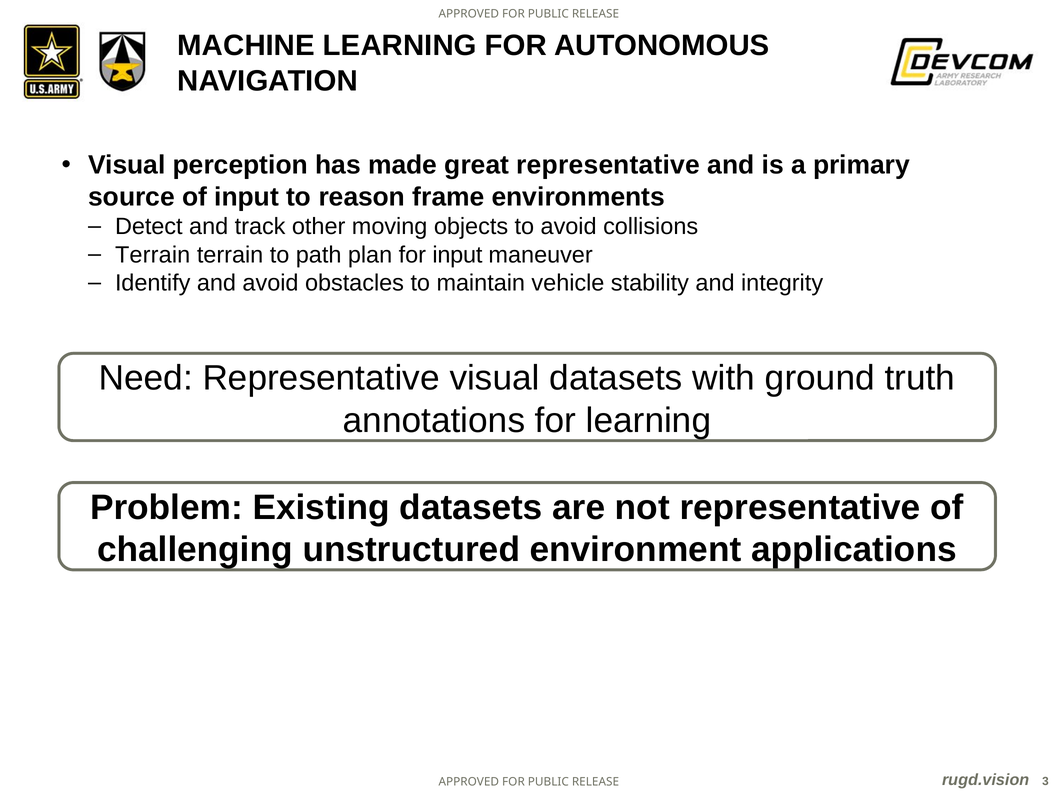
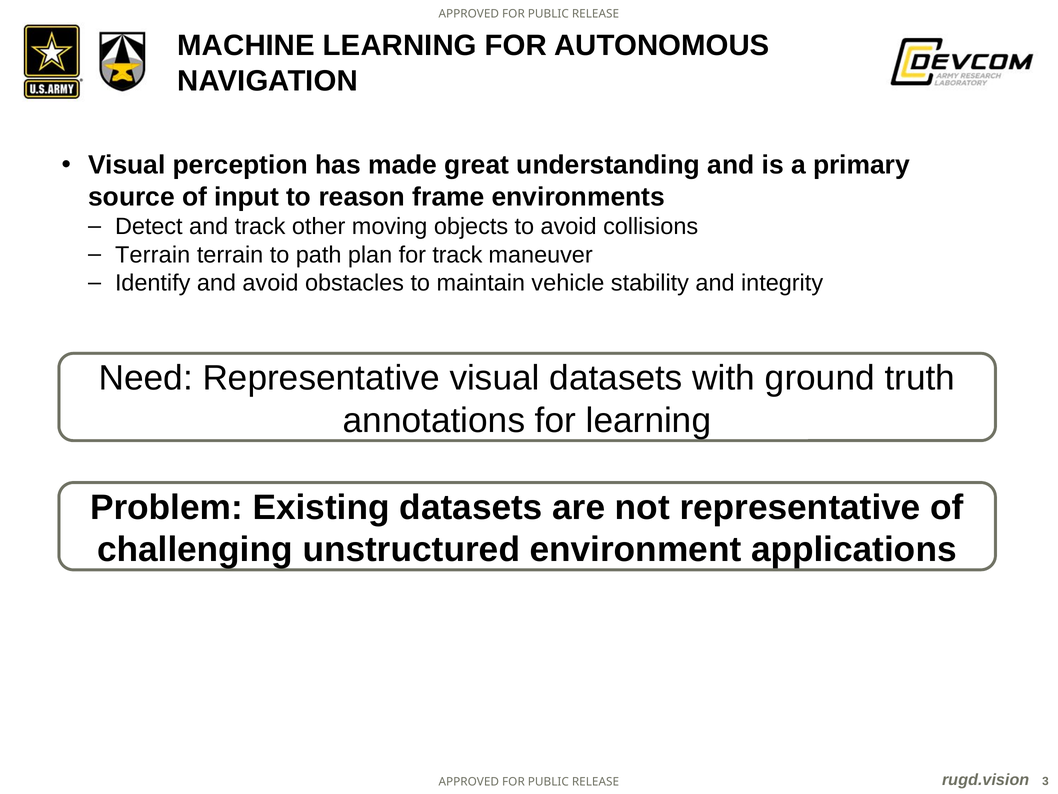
great representative: representative -> understanding (608, 165)
for input: input -> track (457, 255)
